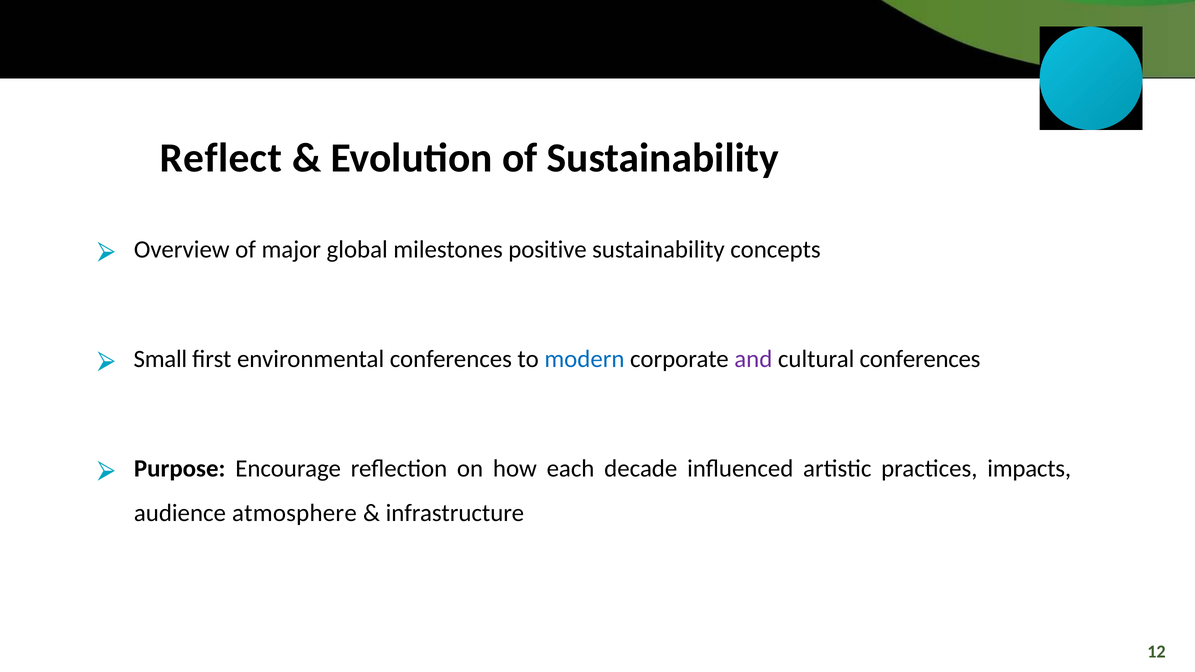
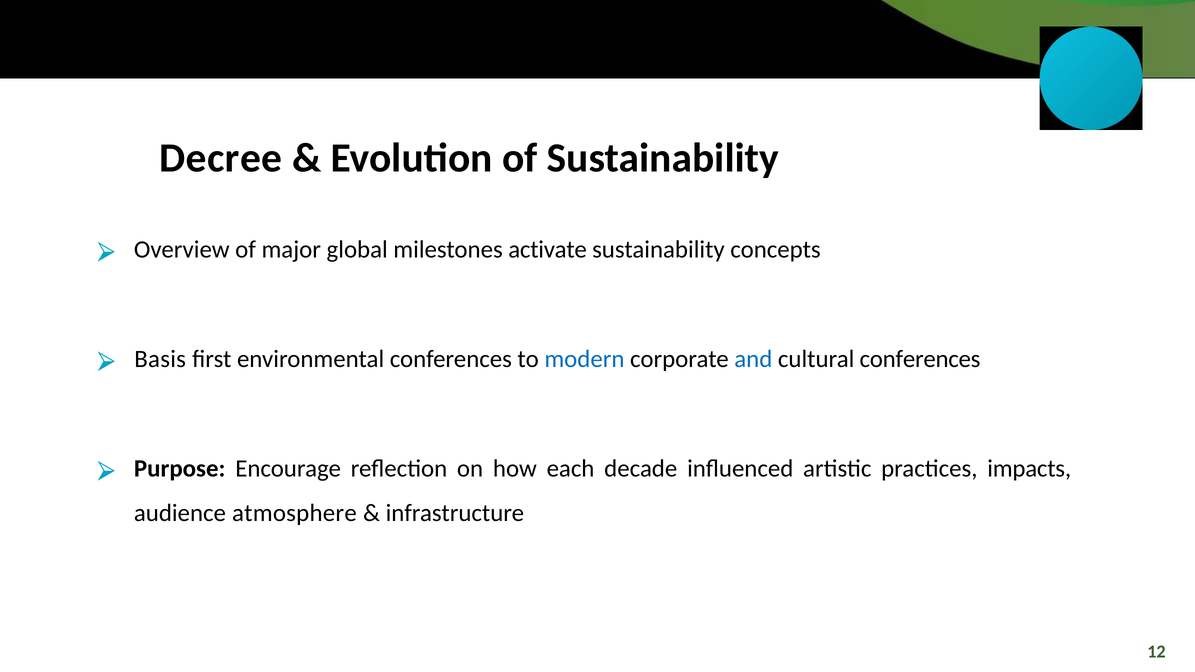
Reflect: Reflect -> Decree (221, 158)
positive: positive -> activate (548, 249)
Small: Small -> Basis (160, 359)
and colour: purple -> blue (753, 359)
